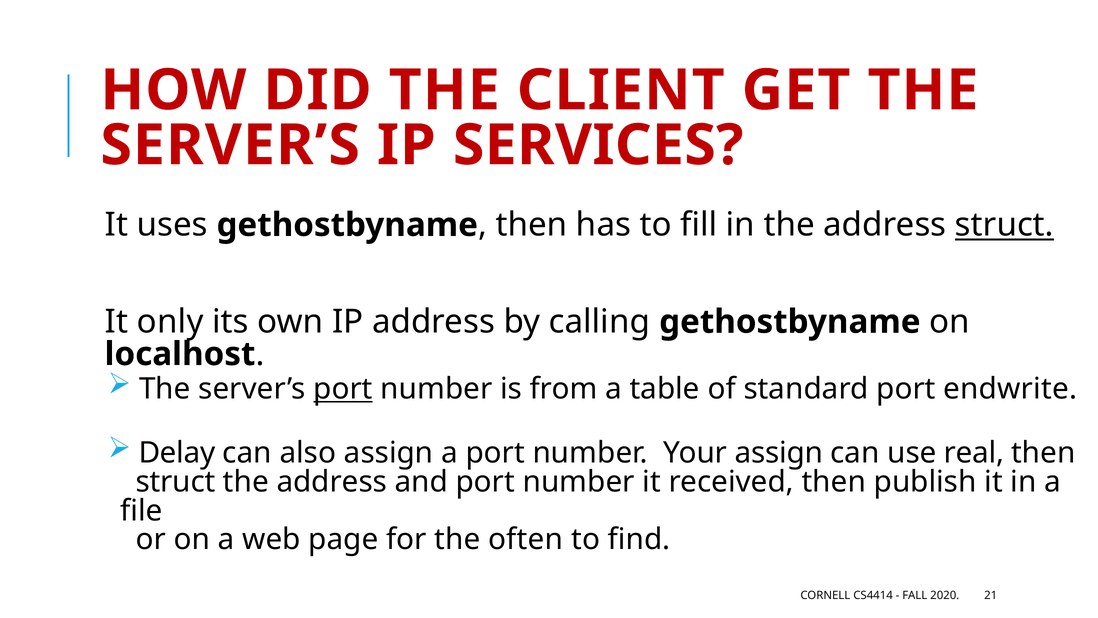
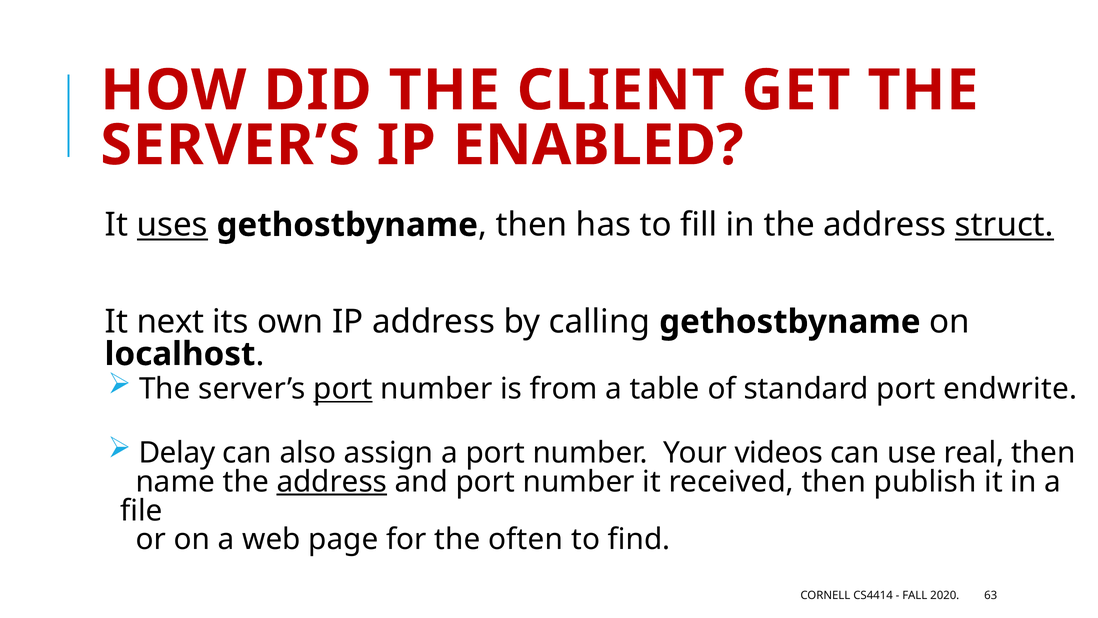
SERVICES: SERVICES -> ENABLED (598, 145)
uses underline: none -> present (172, 225)
only: only -> next (170, 322)
Your assign: assign -> videos (779, 453)
struct: struct -> name (175, 481)
address underline: none -> present (332, 481)
21: 21 -> 63 (991, 595)
